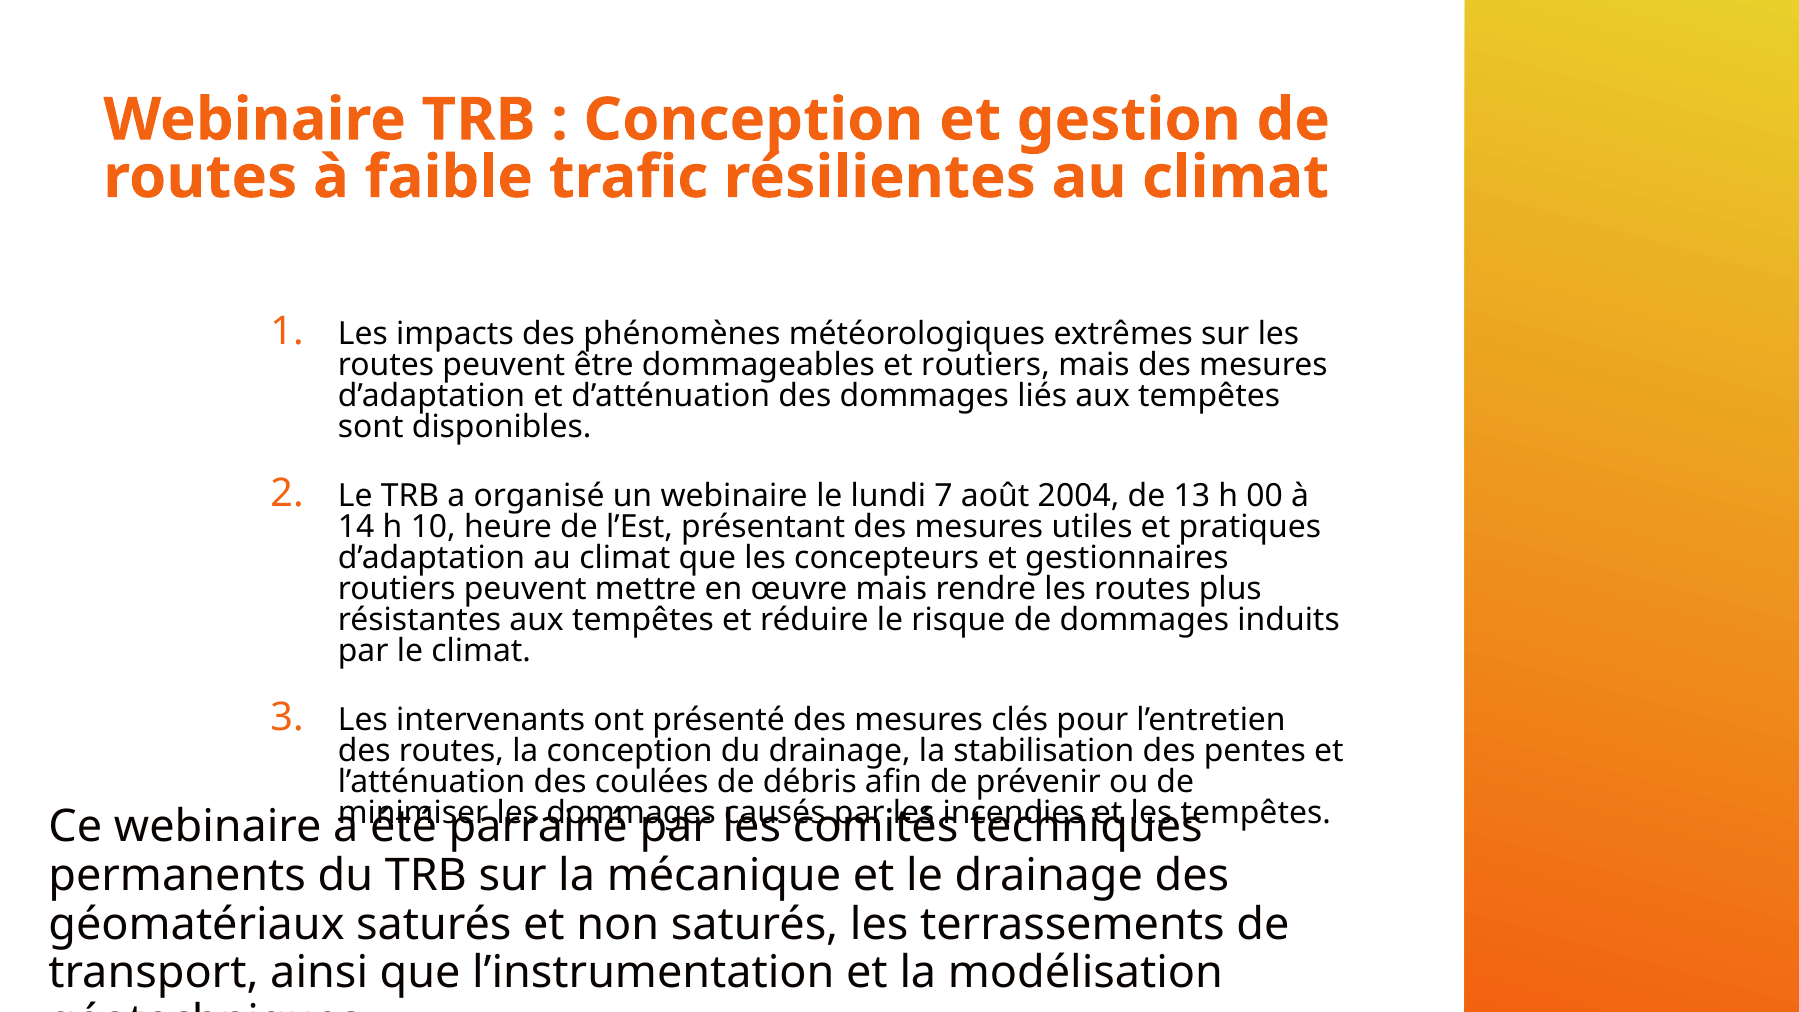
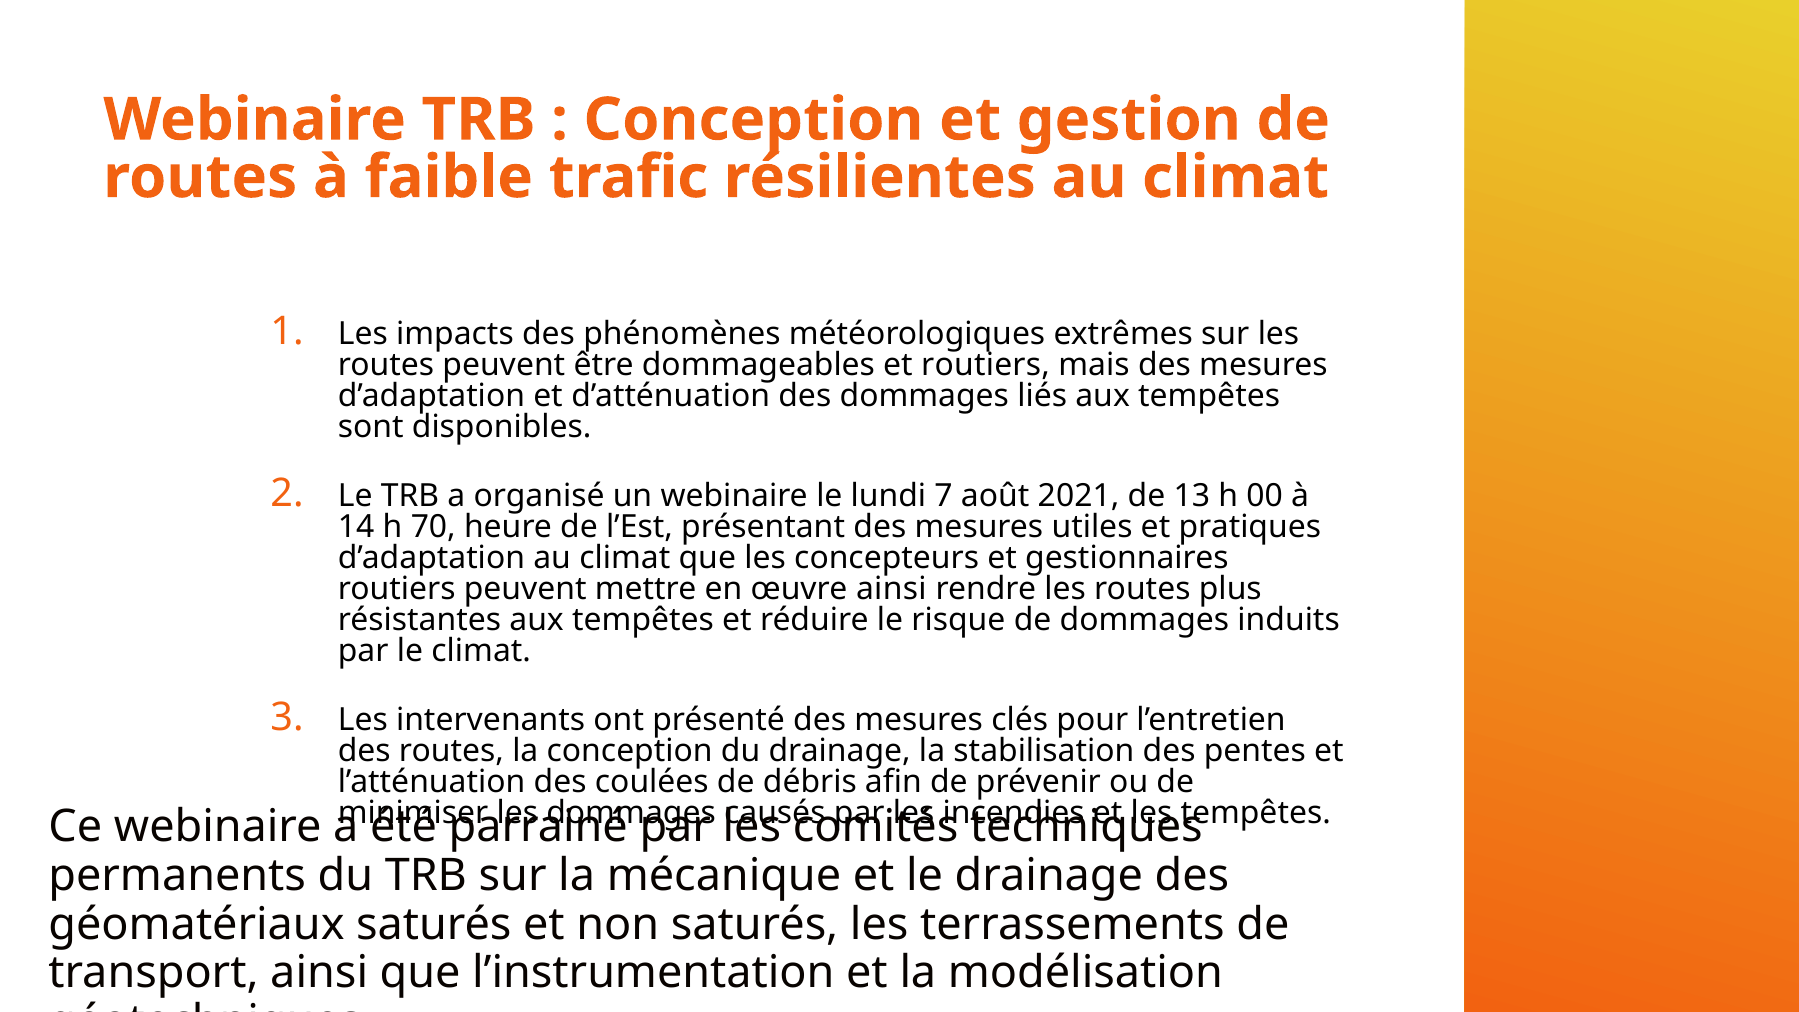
2004: 2004 -> 2021 (1079, 496)
10: 10 -> 70 (433, 527)
œuvre mais: mais -> ainsi (891, 589)
